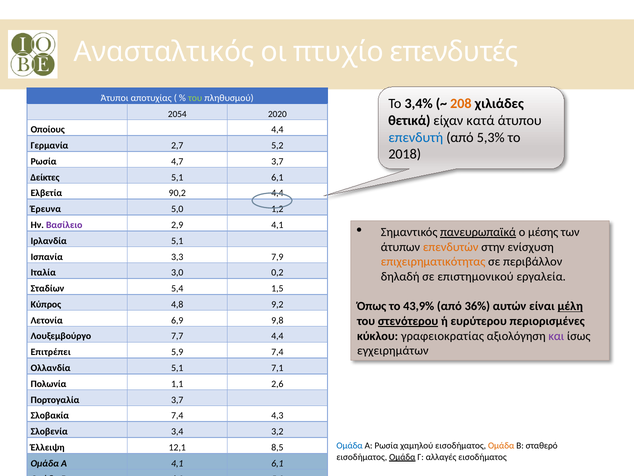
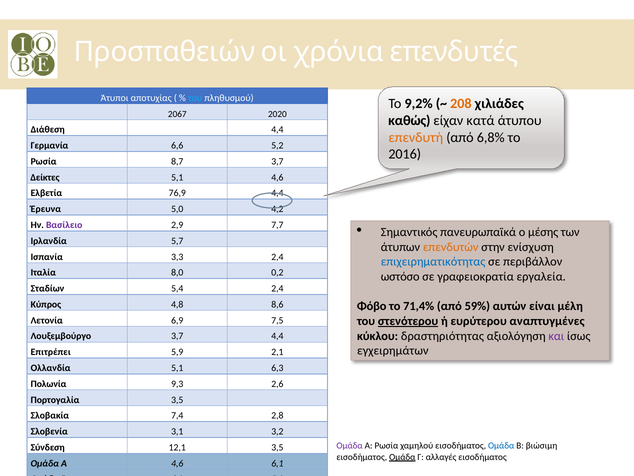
Ανασταλτικός: Ανασταλτικός -> Προσπαθειών (164, 52)
πτυχίο: πτυχίο -> χρόνια (338, 52)
του colour: light green -> light blue (195, 98)
3,4%: 3,4% -> 9,2% (419, 103)
2054: 2054 -> 2067 (177, 114)
θετικά: θετικά -> καθώς (409, 120)
Οποίους: Οποίους -> Διάθεση (48, 130)
επενδυτή colour: blue -> orange (416, 137)
5,3%: 5,3% -> 6,8% (491, 137)
2,7: 2,7 -> 6,6 (177, 145)
2018: 2018 -> 2016 (405, 154)
Ρωσία 4,7: 4,7 -> 8,7 (177, 161)
5,1 6,1: 6,1 -> 4,6 (277, 177)
90,2: 90,2 -> 76,9 (177, 193)
1,2: 1,2 -> 4,2 (277, 209)
2,9 4,1: 4,1 -> 7,7 (277, 225)
πανευρωπαϊκά underline: present -> none (478, 232)
Ιρλανδία 5,1: 5,1 -> 5,7 (177, 241)
3,3 7,9: 7,9 -> 2,4 (277, 257)
επιχειρηματικότητας colour: orange -> blue (433, 262)
3,0: 3,0 -> 8,0 (177, 272)
δηλαδή: δηλαδή -> ωστόσο (400, 276)
επιστημονικού: επιστημονικού -> γραφειοκρατία (476, 276)
5,4 1,5: 1,5 -> 2,4 (277, 288)
9,2: 9,2 -> 8,6 (277, 304)
Όπως: Όπως -> Φόβο (372, 306)
43,9%: 43,9% -> 71,4% (419, 306)
36%: 36% -> 59% (477, 306)
μέλη underline: present -> none (570, 306)
περιορισμένες: περιορισμένες -> αναπτυγμένες (547, 321)
6,9 9,8: 9,8 -> 7,5 (277, 320)
γραφειοκρατίας: γραφειοκρατίας -> δραστηριότητας (443, 336)
Λουξεμβούργο 7,7: 7,7 -> 3,7 (177, 336)
5,9 7,4: 7,4 -> 2,1 (277, 352)
7,1: 7,1 -> 6,3 (277, 368)
1,1: 1,1 -> 9,3 (177, 384)
Πορτογαλία 3,7: 3,7 -> 3,5 (177, 399)
4,3: 4,3 -> 2,8 (277, 415)
3,4: 3,4 -> 3,1 (177, 431)
Ομάδα colour: blue -> purple (350, 445)
Ομάδα colour: orange -> blue (501, 445)
σταθερό: σταθερό -> βιώσιμη (542, 445)
Έλλειψη: Έλλειψη -> Σύνδεση (48, 447)
12,1 8,5: 8,5 -> 3,5 (277, 447)
4,1: 4,1 -> 4,6 (177, 463)
